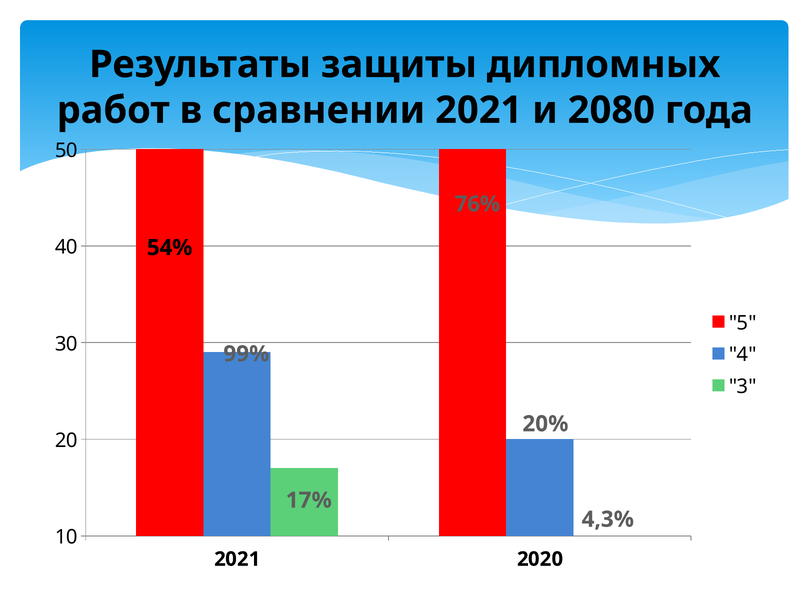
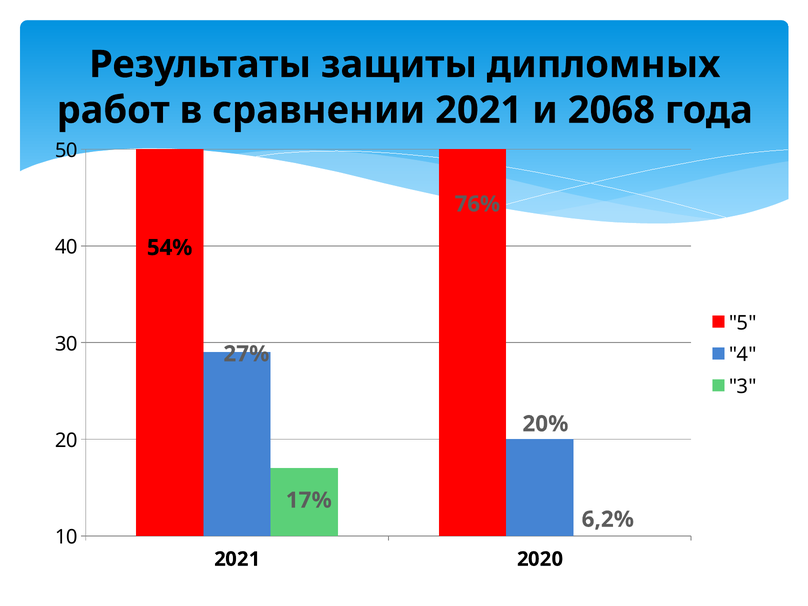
2080: 2080 -> 2068 (611, 110)
99%: 99% -> 27% (246, 354)
4,3%: 4,3% -> 6,2% (608, 519)
